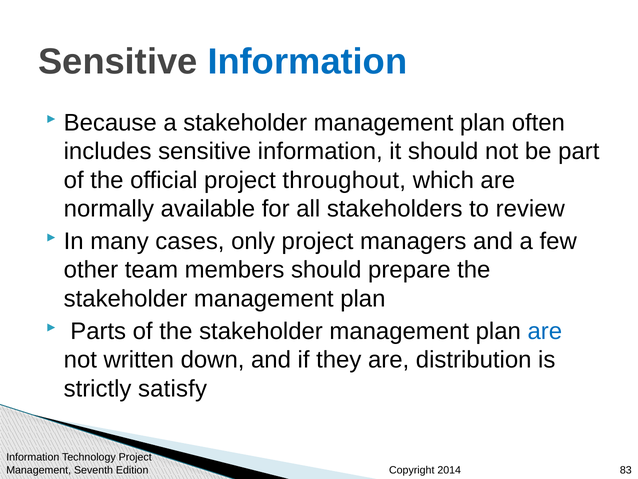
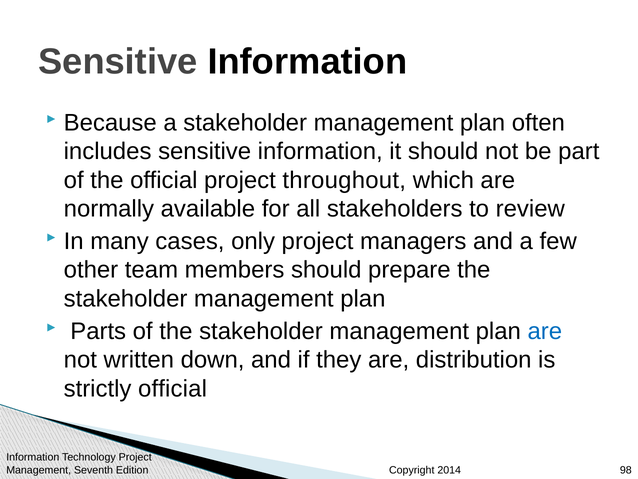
Information colour: blue -> black (307, 62)
strictly satisfy: satisfy -> official (173, 388)
83: 83 -> 98 (626, 470)
